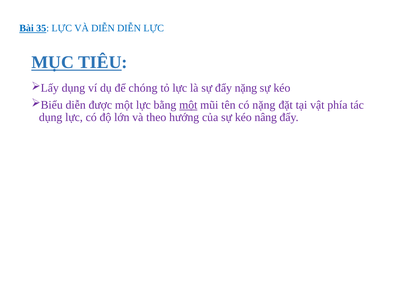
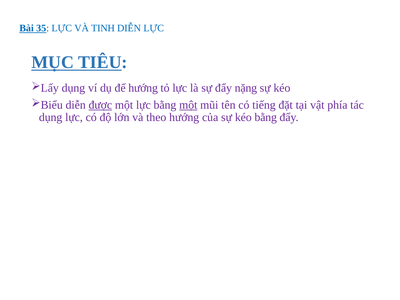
VÀ DIỄN: DIỄN -> TINH (103, 28)
để chóng: chóng -> hướng (143, 88)
được underline: none -> present (100, 105)
có nặng: nặng -> tiếng (264, 105)
kéo nâng: nâng -> bằng (266, 117)
